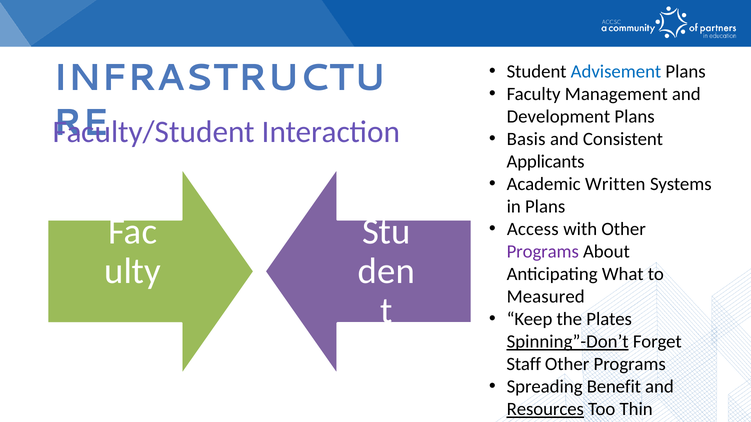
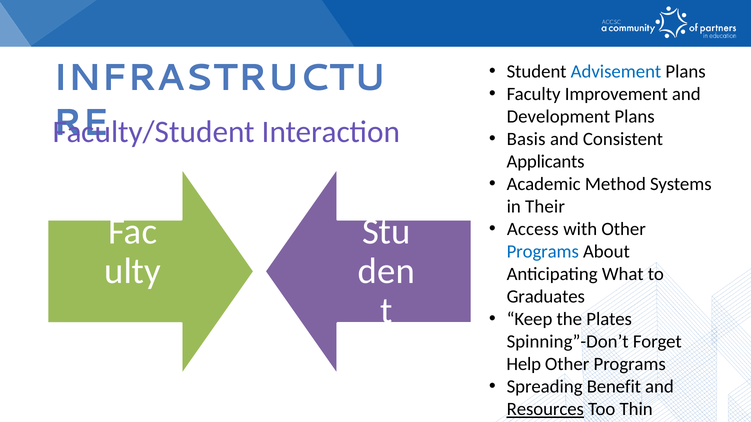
Management: Management -> Improvement (616, 94)
Written: Written -> Method (615, 184)
in Plans: Plans -> Their (545, 207)
Programs colour: purple -> blue (543, 252)
Measured: Measured -> Graduates (546, 297)
Spinning”-Don’t underline: present -> none (568, 342)
Staff: Staff -> Help (524, 365)
